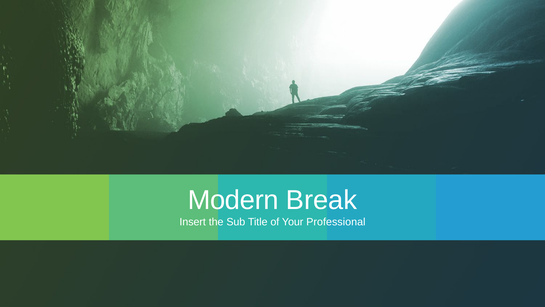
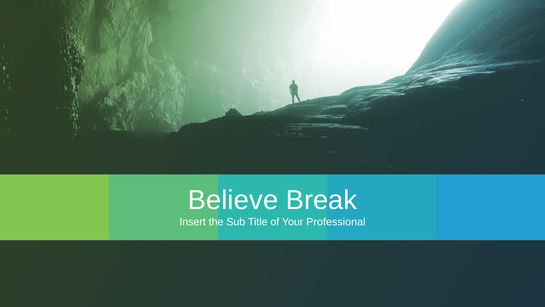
Modern: Modern -> Believe (233, 200)
